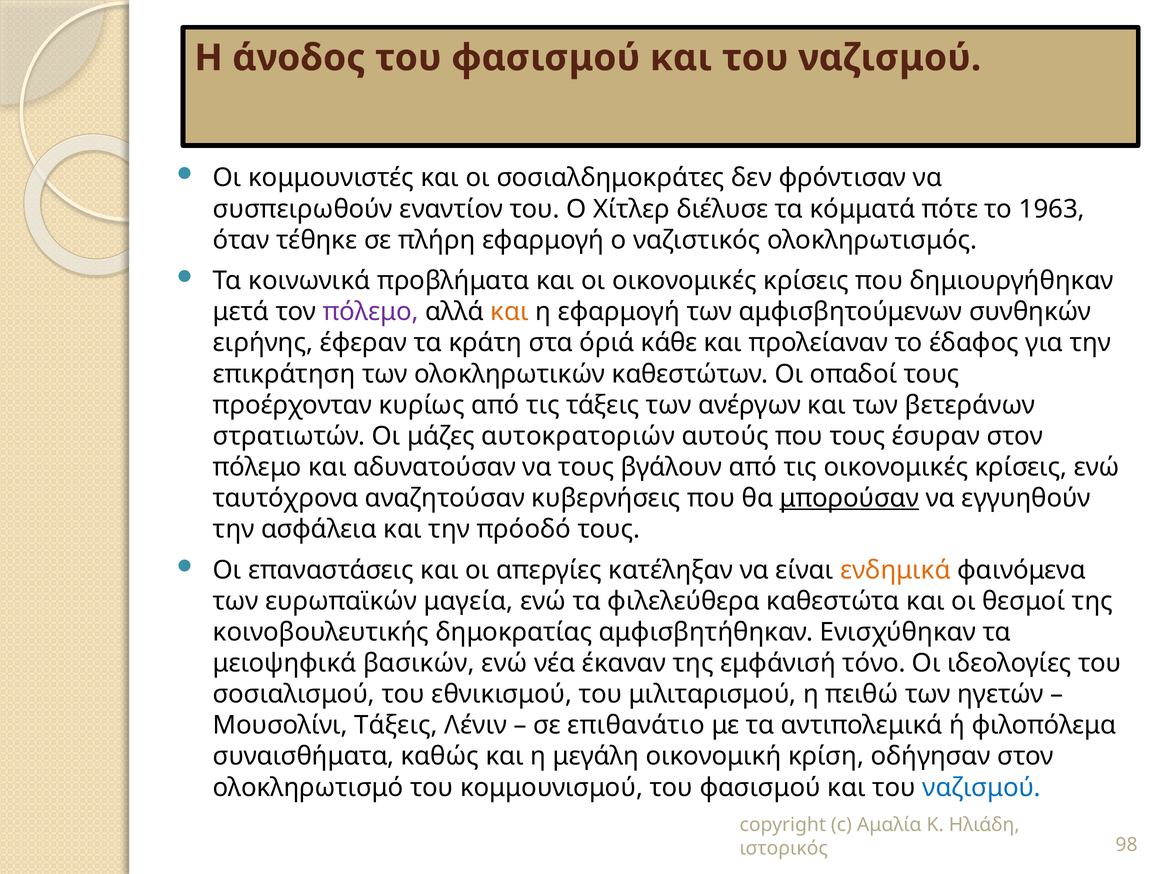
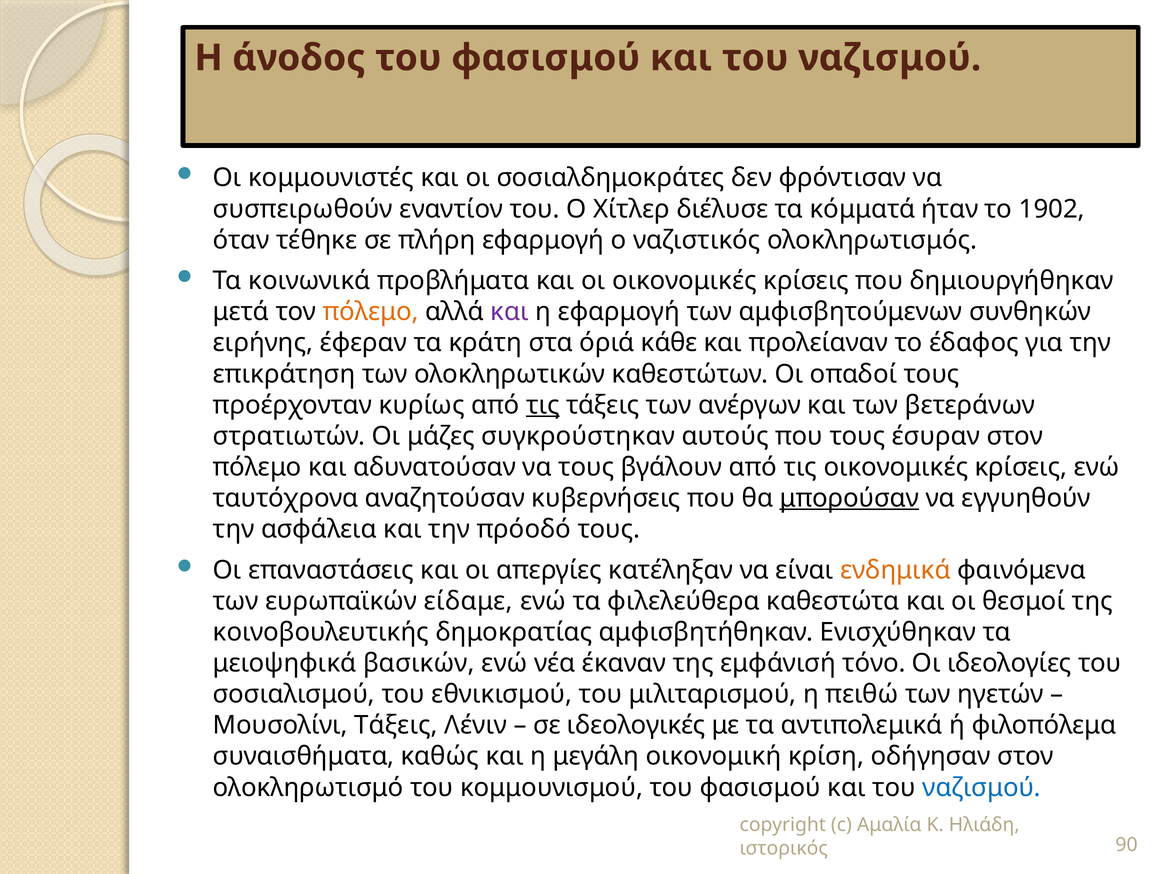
πότε: πότε -> ήταν (950, 209)
1963: 1963 -> 1902 (1052, 209)
πόλεμο colour: purple -> orange (371, 312)
και colour: orange -> purple (510, 312)
τις underline: none -> present (543, 405)
αυτοκρατοριών: αυτοκρατοριών -> συγκρούστηκαν (578, 436)
μαγεία: μαγεία -> είδαμε (468, 601)
επιθανάτιο: επιθανάτιο -> ιδεολογικές (636, 725)
98: 98 -> 90 (1127, 845)
